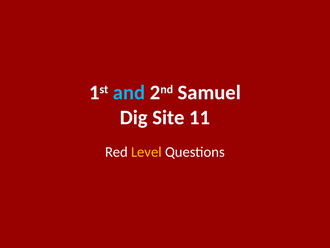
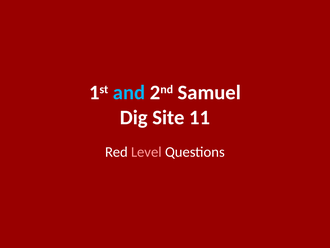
Level colour: yellow -> pink (146, 152)
